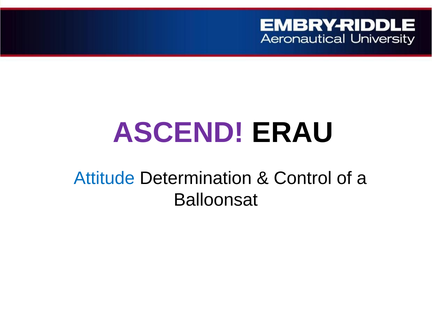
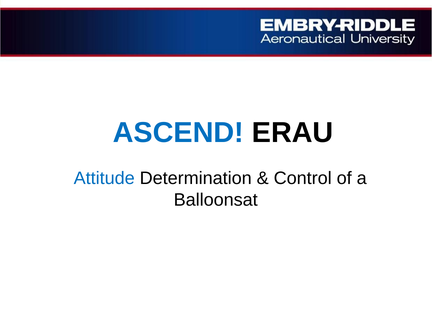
ASCEND colour: purple -> blue (178, 133)
